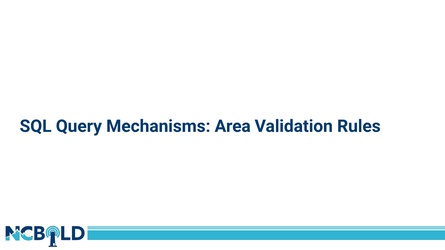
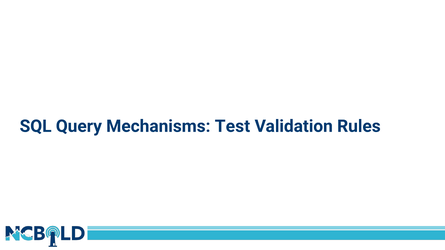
Area: Area -> Test (232, 126)
